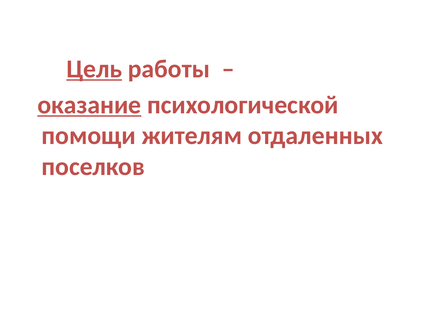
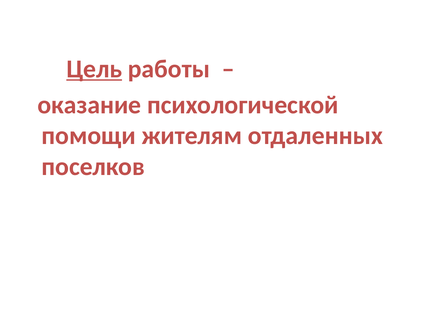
оказание underline: present -> none (89, 105)
